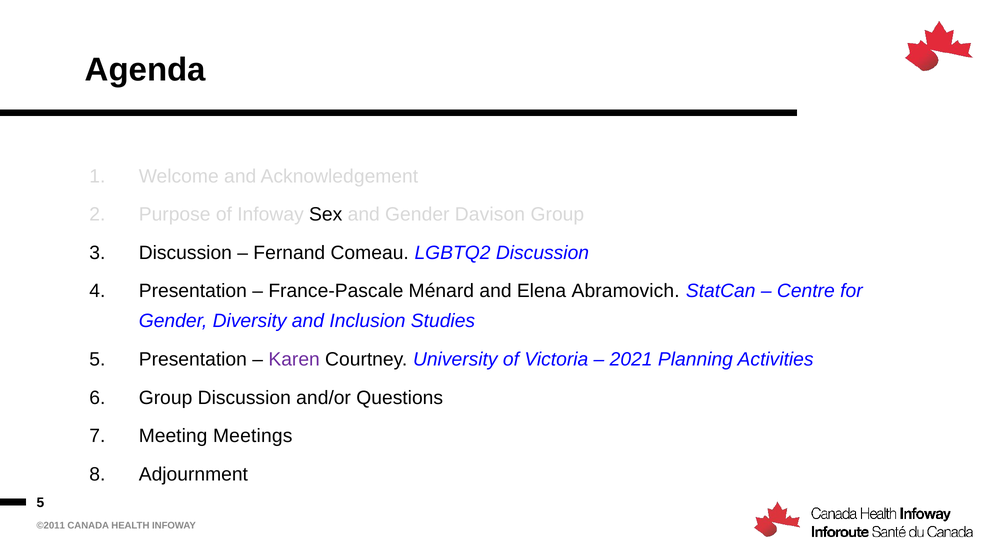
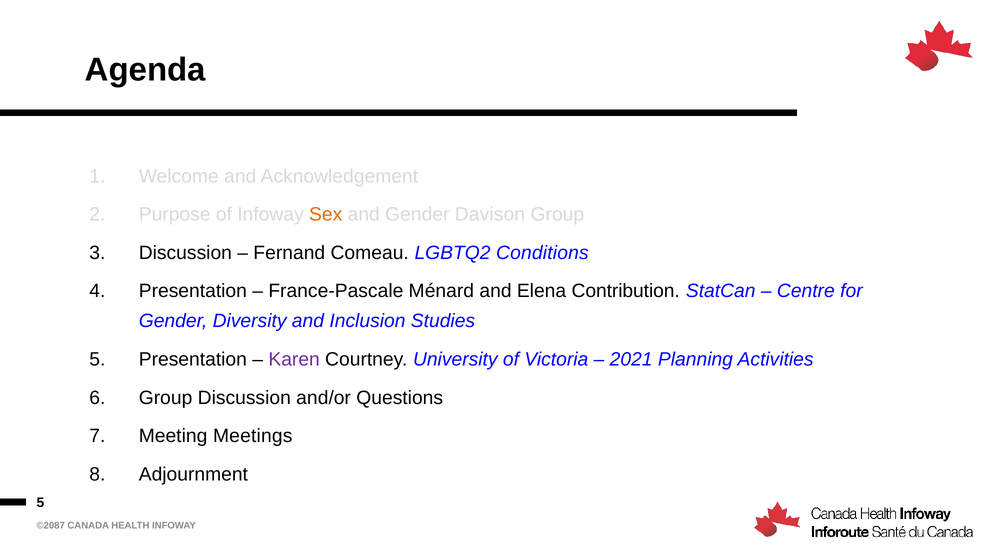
Sex colour: black -> orange (326, 214)
LGBTQ2 Discussion: Discussion -> Conditions (542, 253)
Abramovich: Abramovich -> Contribution (626, 291)
©2011: ©2011 -> ©2087 (51, 525)
